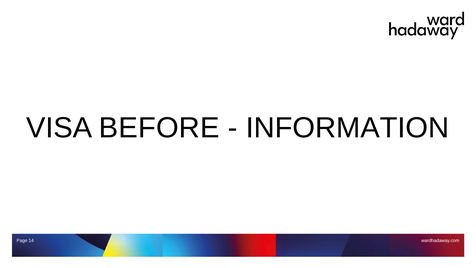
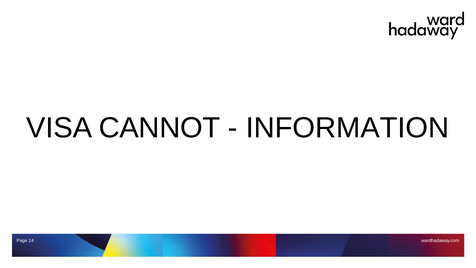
BEFORE: BEFORE -> CANNOT (159, 128)
